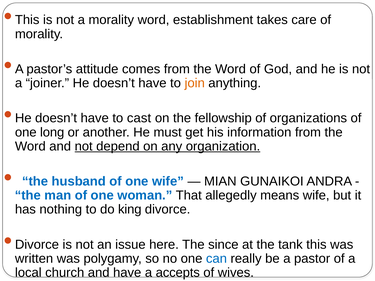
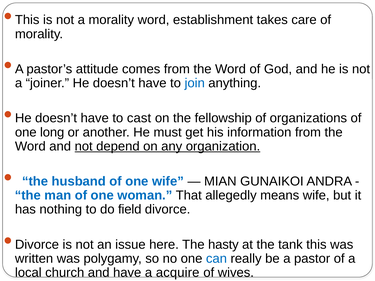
join colour: orange -> blue (195, 83)
king: king -> field (130, 210)
since: since -> hasty (223, 245)
accepts: accepts -> acquire (178, 273)
